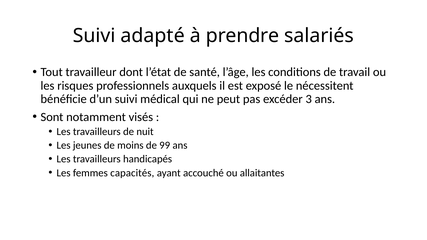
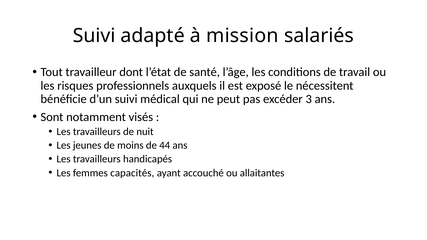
prendre: prendre -> mission (242, 36)
99: 99 -> 44 (165, 145)
